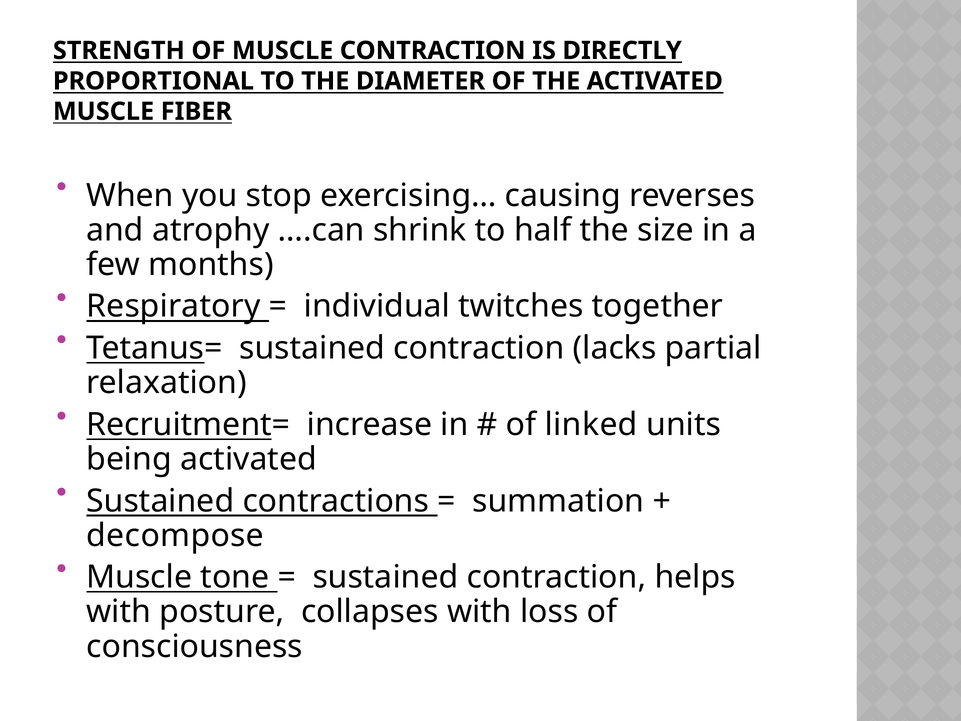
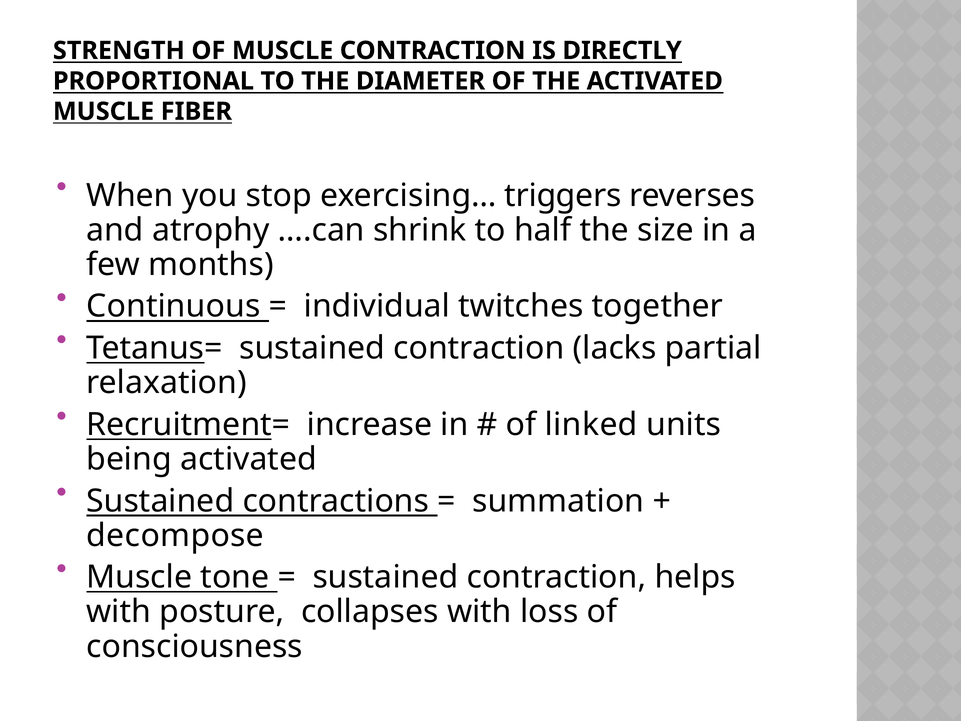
causing: causing -> triggers (563, 195)
Respiratory: Respiratory -> Continuous (173, 306)
